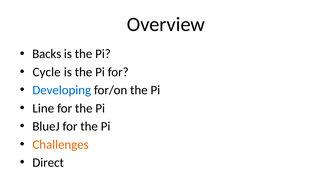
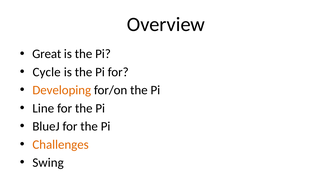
Backs: Backs -> Great (47, 54)
Developing colour: blue -> orange (62, 90)
Direct: Direct -> Swing (48, 162)
